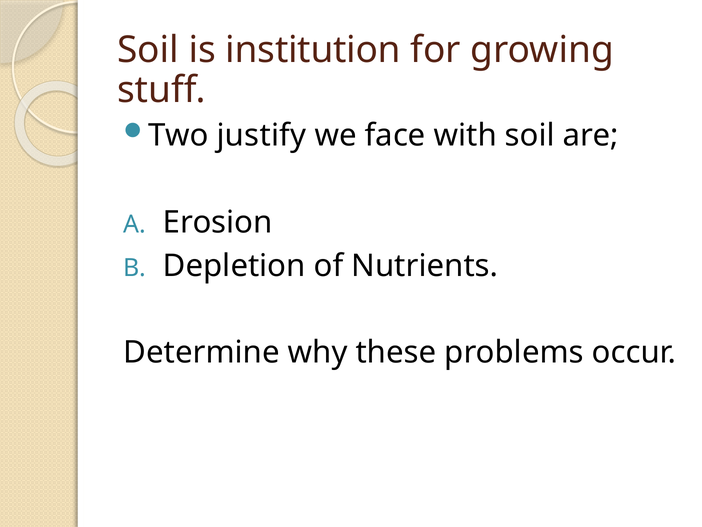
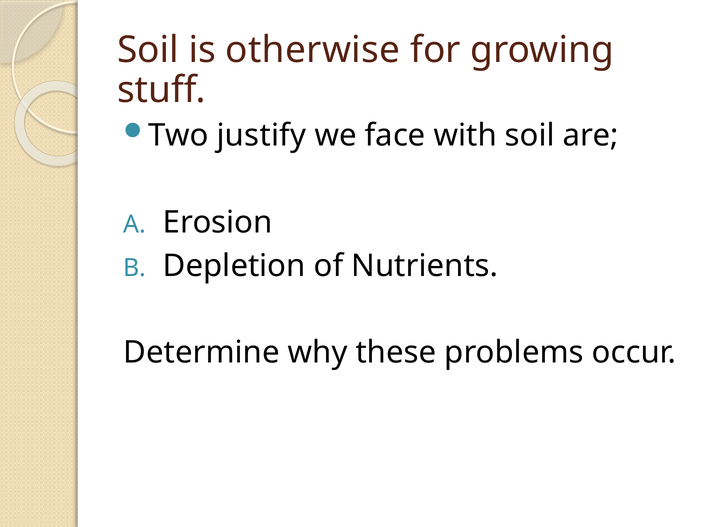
institution: institution -> otherwise (313, 50)
